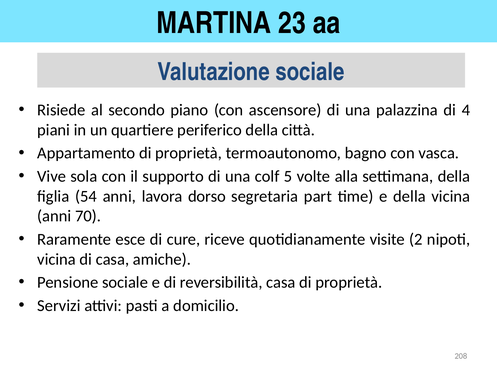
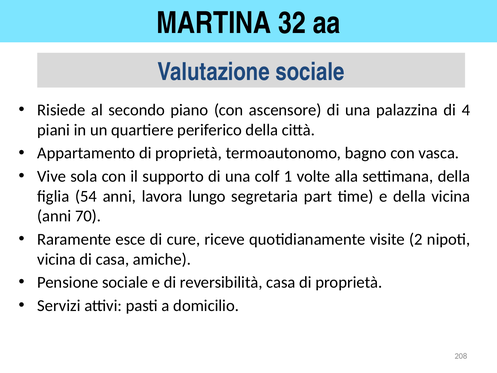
23: 23 -> 32 (292, 23)
5: 5 -> 1 (288, 176)
dorso: dorso -> lungo (207, 196)
